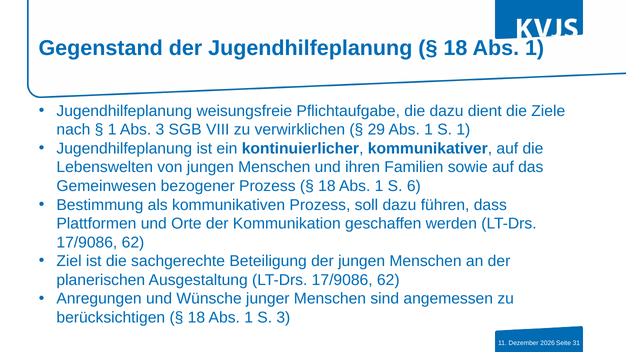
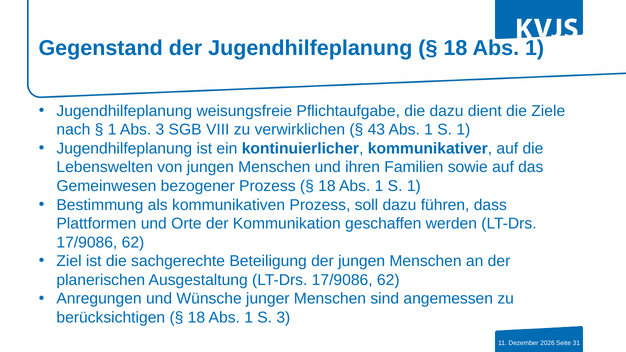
29: 29 -> 43 (376, 130)
6: 6 -> 1 (414, 186)
